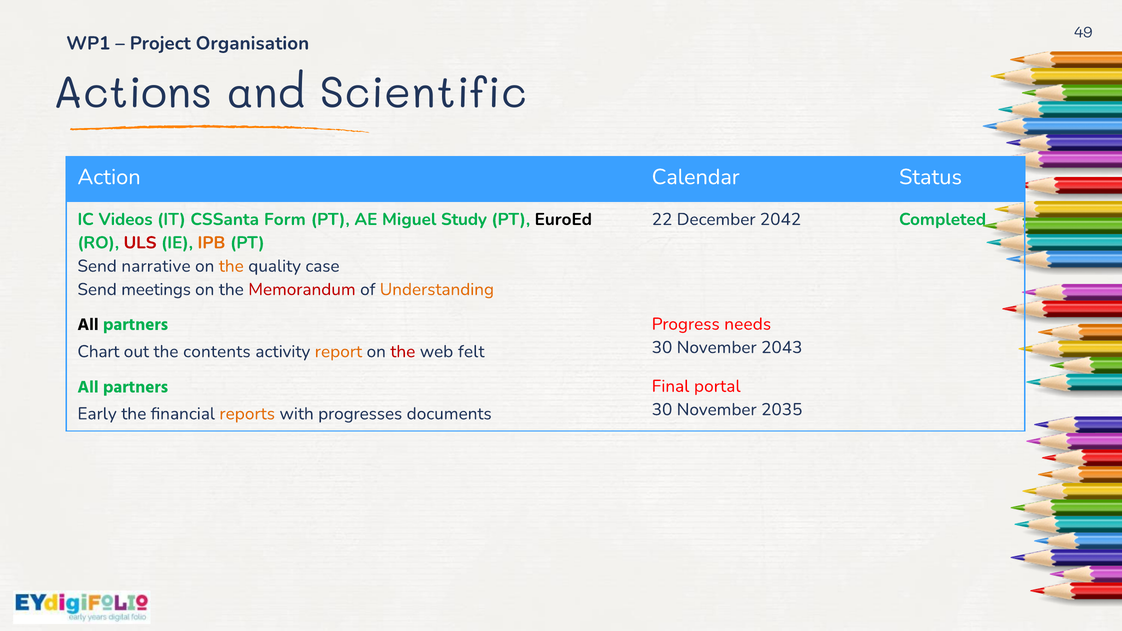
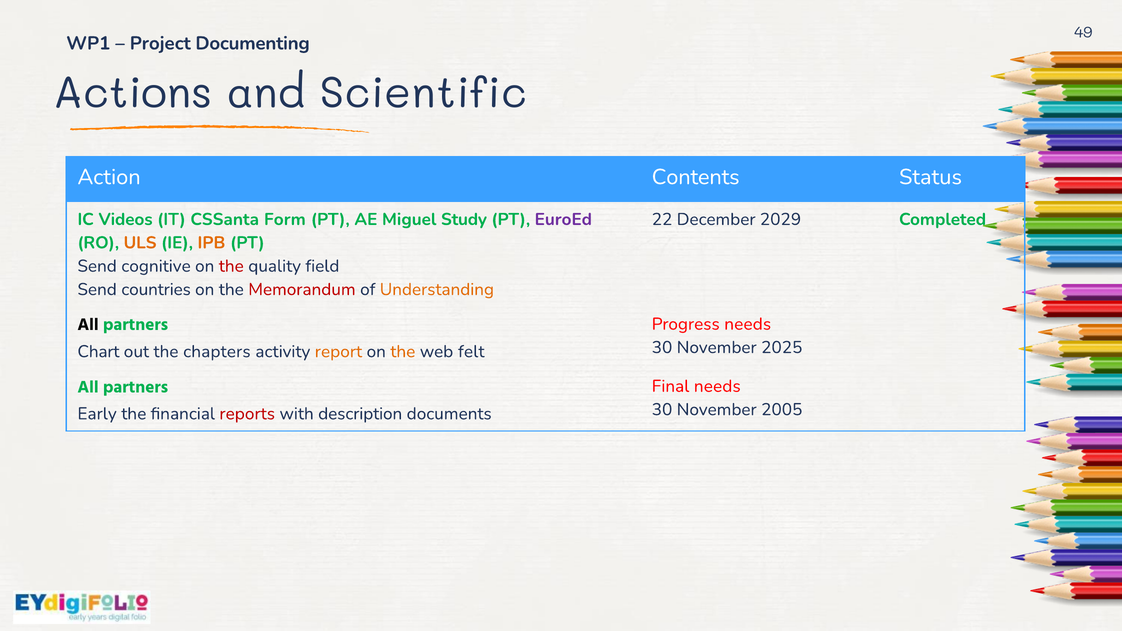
Organisation: Organisation -> Documenting (253, 43)
Calendar: Calendar -> Contents (696, 177)
EuroEd colour: black -> purple (563, 219)
2042: 2042 -> 2029 (780, 219)
ULS colour: red -> orange (140, 243)
narrative: narrative -> cognitive (156, 266)
the colour: orange -> red (231, 266)
case: case -> field (322, 266)
meetings: meetings -> countries (156, 289)
2043: 2043 -> 2025 (782, 347)
contents: contents -> chapters (217, 352)
the colour: red -> orange (403, 352)
Final portal: portal -> needs (717, 386)
2035: 2035 -> 2005 (782, 410)
reports colour: orange -> red (247, 414)
progresses: progresses -> description (360, 414)
